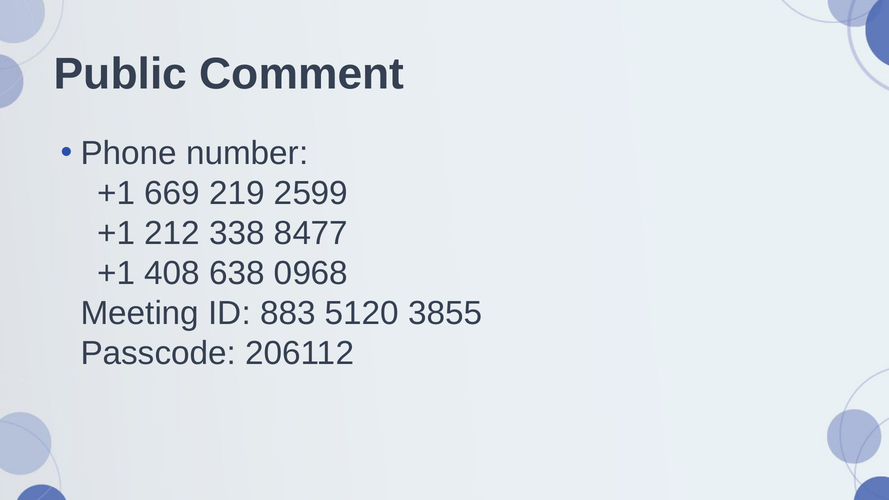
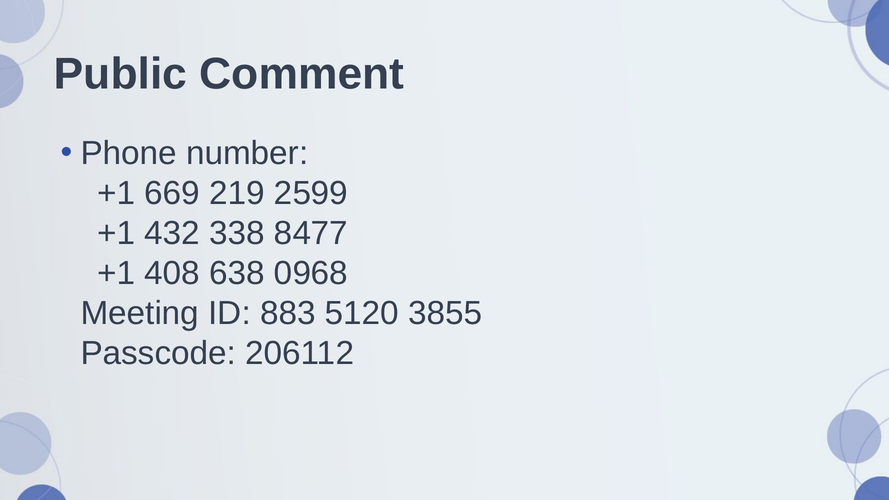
212: 212 -> 432 (172, 233)
